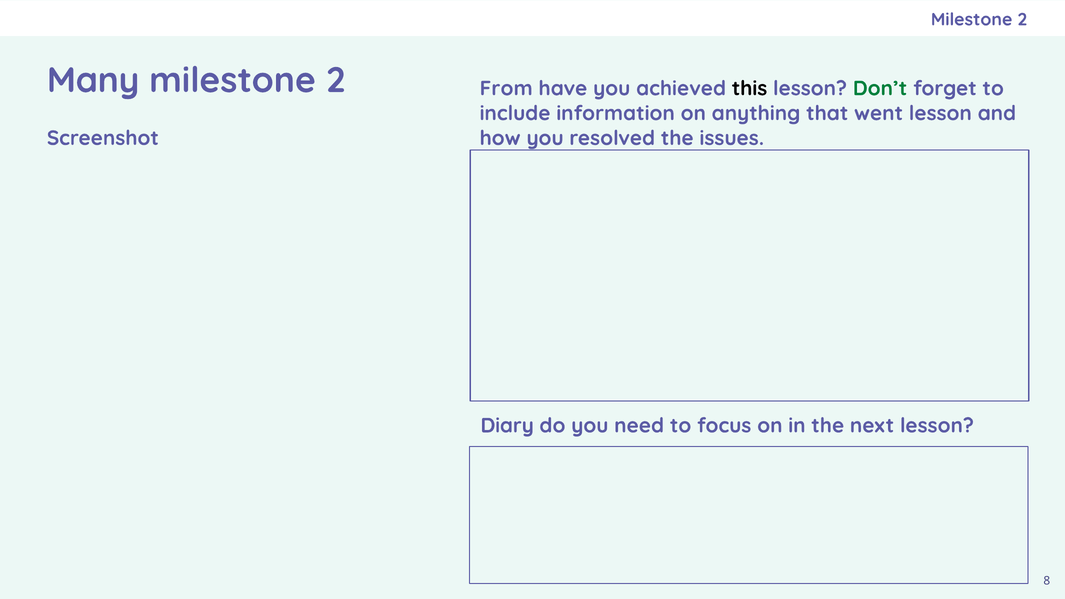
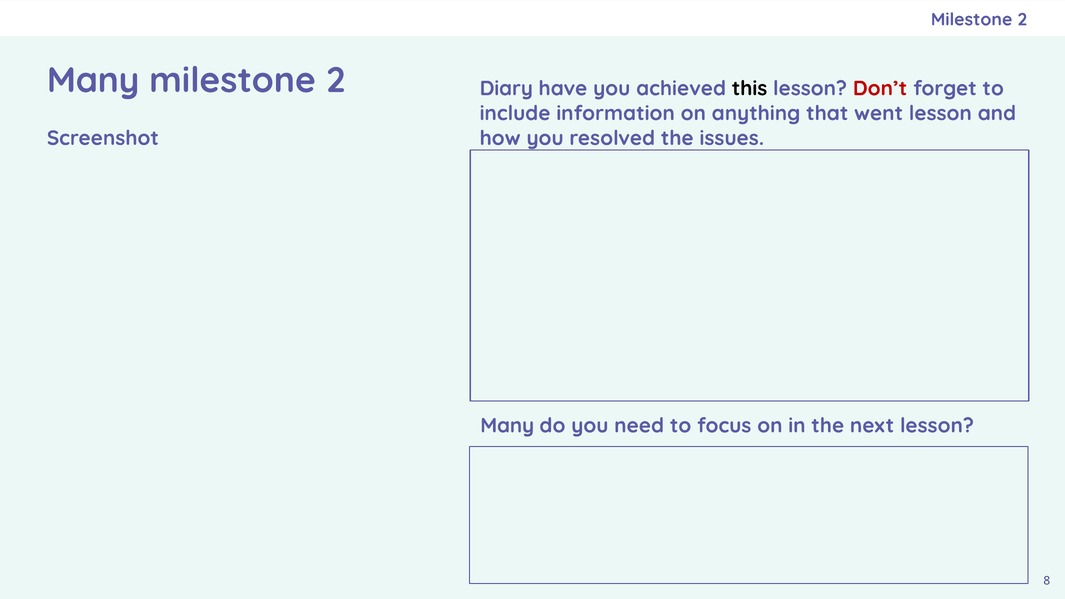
From: From -> Diary (506, 88)
Don’t colour: green -> red (880, 88)
Diary: Diary -> Many (507, 426)
